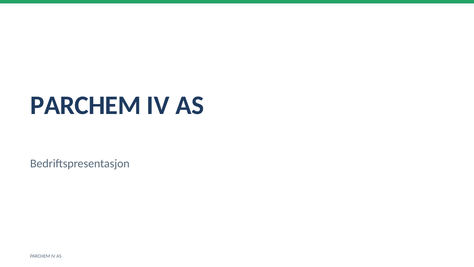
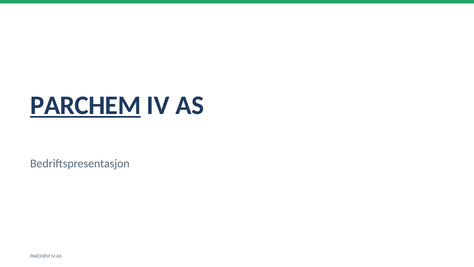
PARCHEM underline: none -> present (86, 105)
